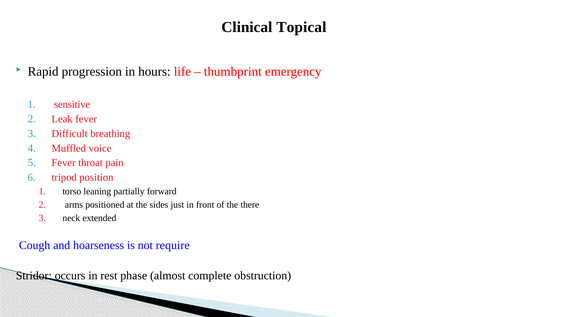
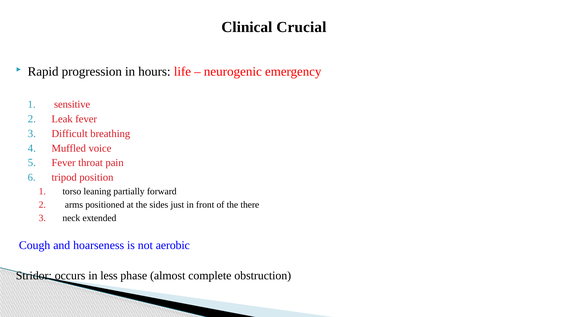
Topical: Topical -> Crucial (301, 27)
thumbprint: thumbprint -> neurogenic (233, 72)
require: require -> aerobic (173, 246)
rest: rest -> less (109, 276)
